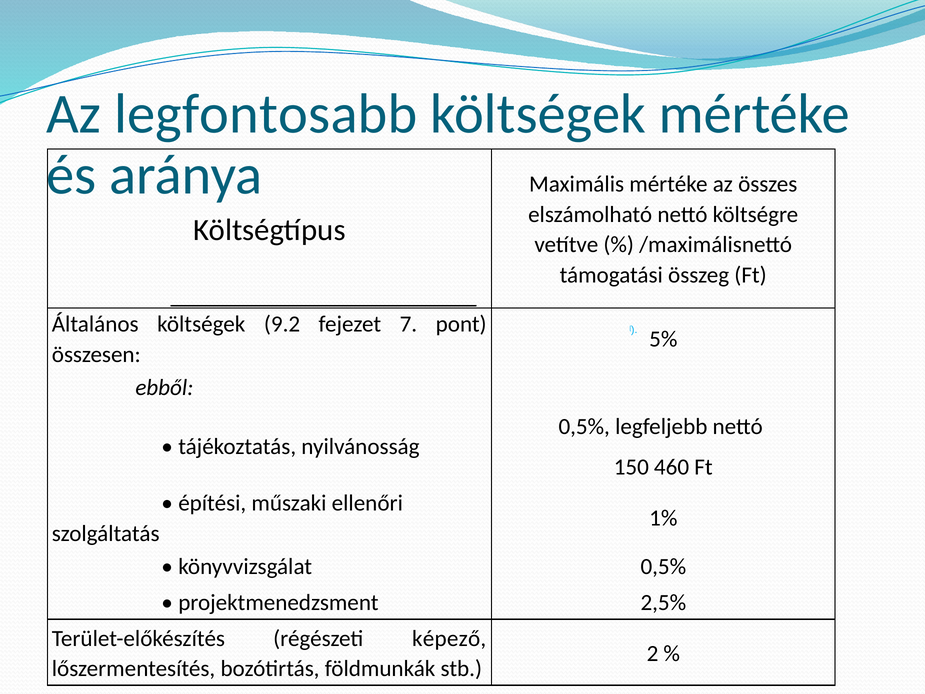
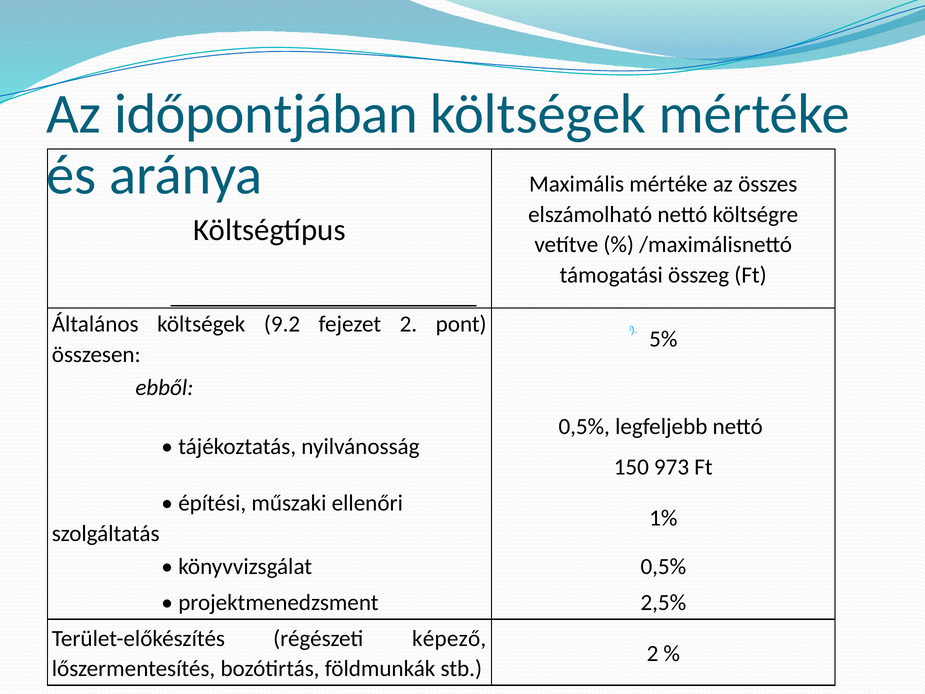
legfontosabb: legfontosabb -> időpontjában (266, 114)
fejezet 7: 7 -> 2 (408, 324)
460: 460 -> 973 (672, 467)
